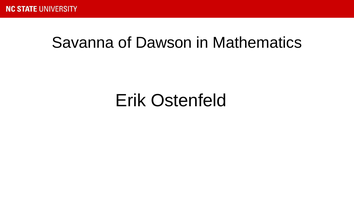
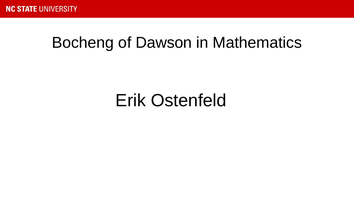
Savanna: Savanna -> Bocheng (83, 43)
